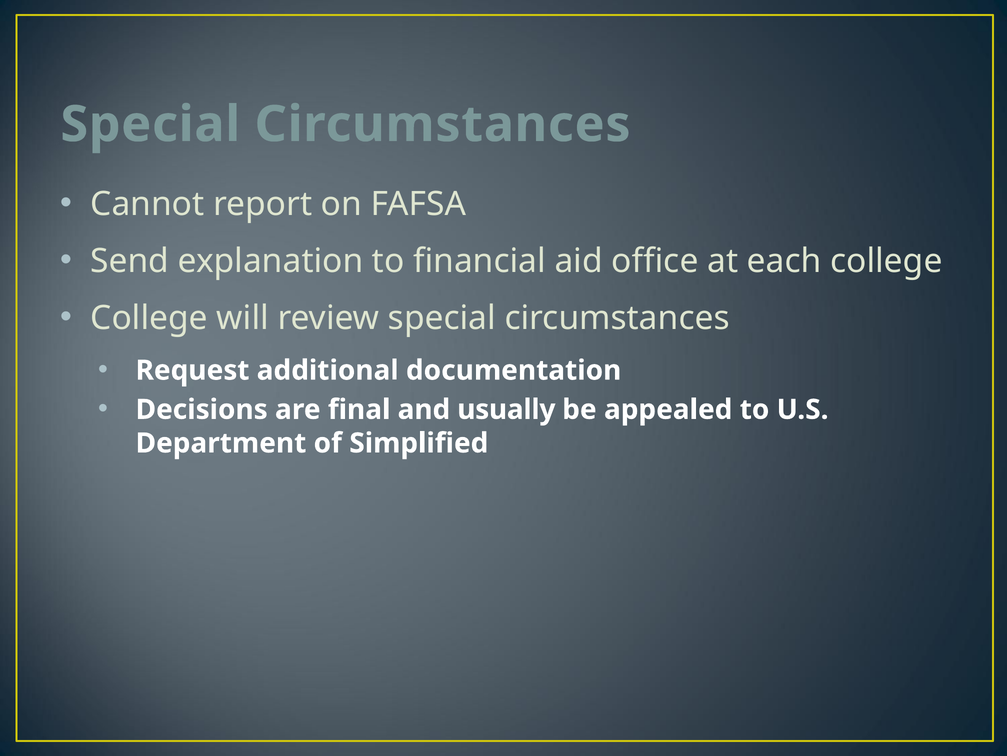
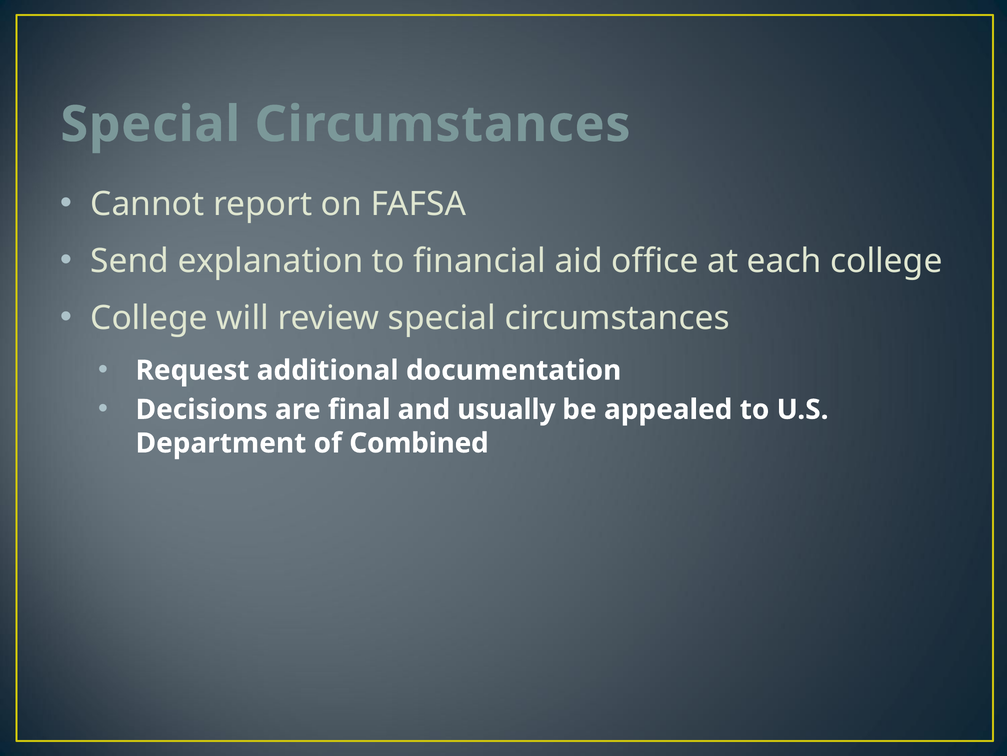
Simplified: Simplified -> Combined (419, 443)
